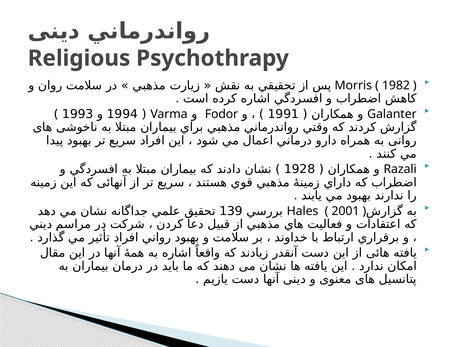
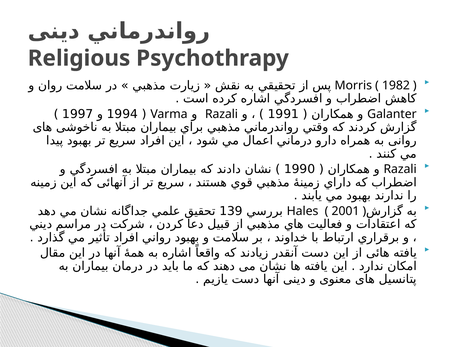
1993: 1993 -> 1997 (78, 114)
Fodor: Fodor -> Razali (221, 114)
1928: 1928 -> 1990 (300, 169)
